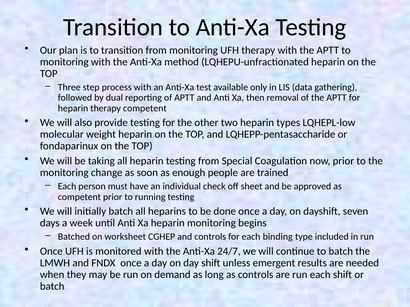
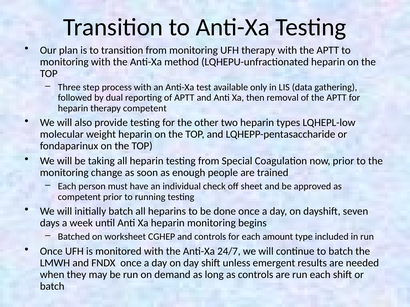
binding: binding -> amount (278, 237)
